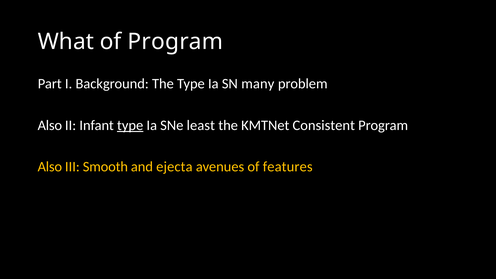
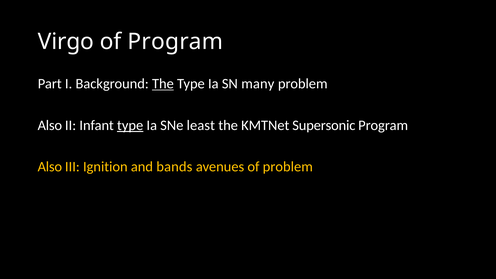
What: What -> Virgo (66, 42)
The underline: none -> present (163, 84)
Consistent: Consistent -> Supersonic (324, 125)
Smooth: Smooth -> Ignition (105, 167)
ejecta: ejecta -> bands (174, 167)
of features: features -> problem (288, 167)
